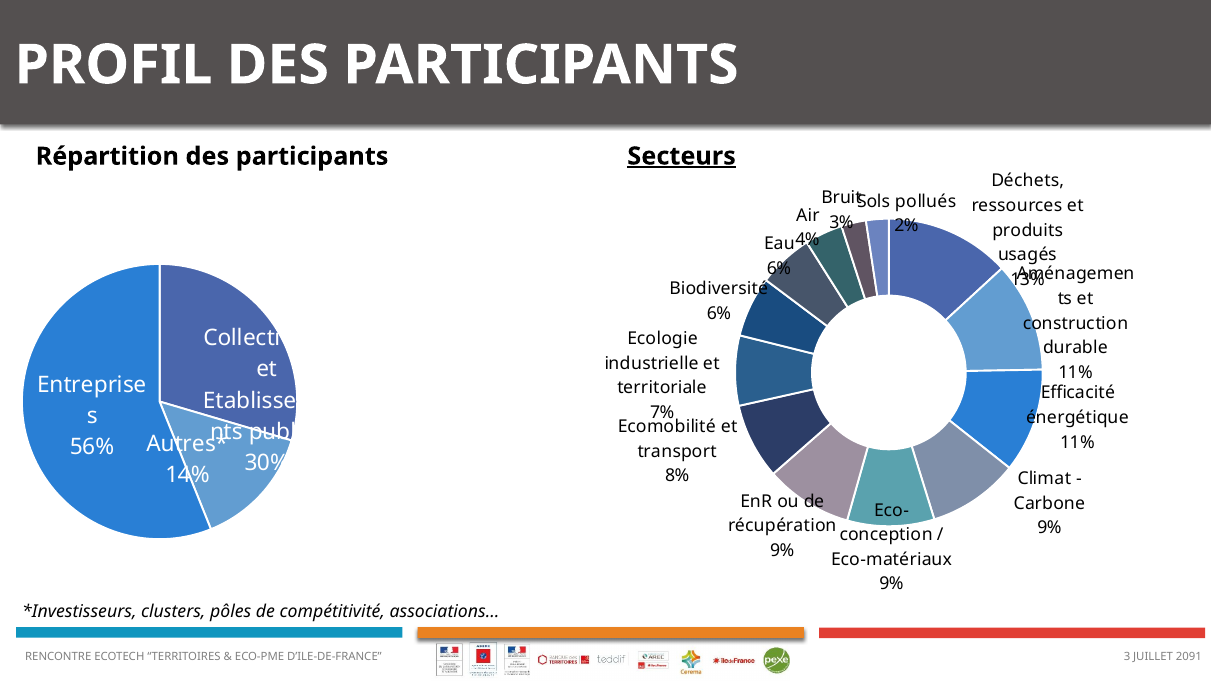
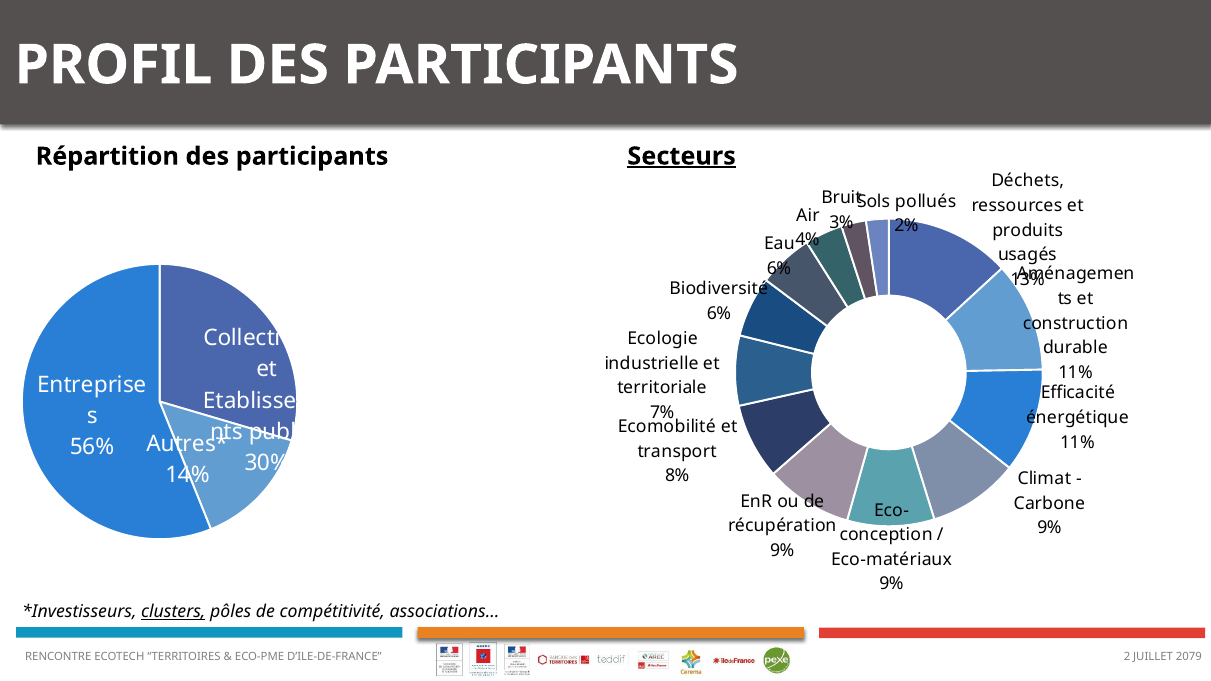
clusters underline: none -> present (173, 612)
3: 3 -> 2 (1127, 657)
2091: 2091 -> 2079 (1189, 657)
